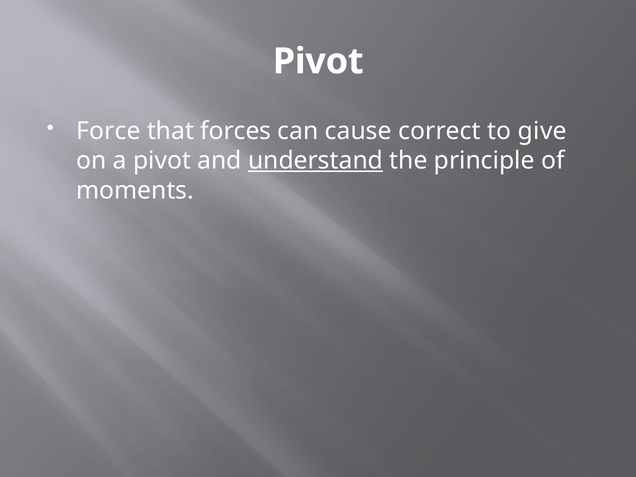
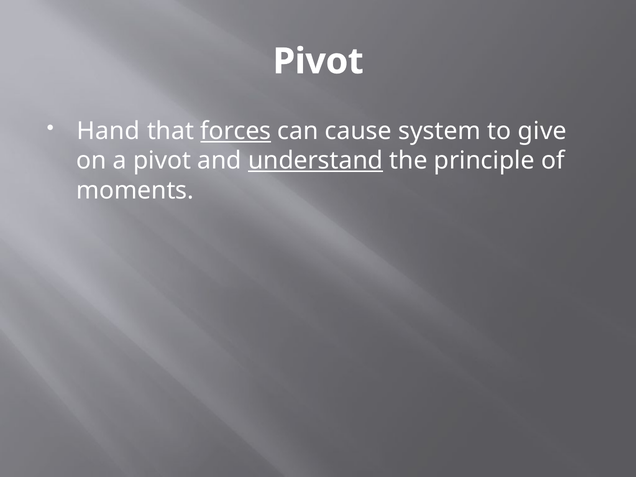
Force: Force -> Hand (108, 131)
forces underline: none -> present (236, 131)
correct: correct -> system (440, 131)
